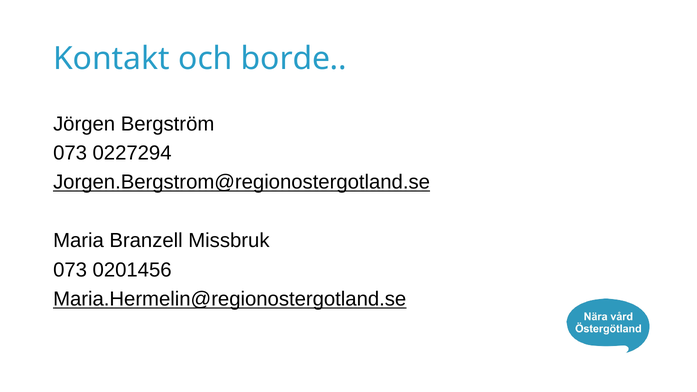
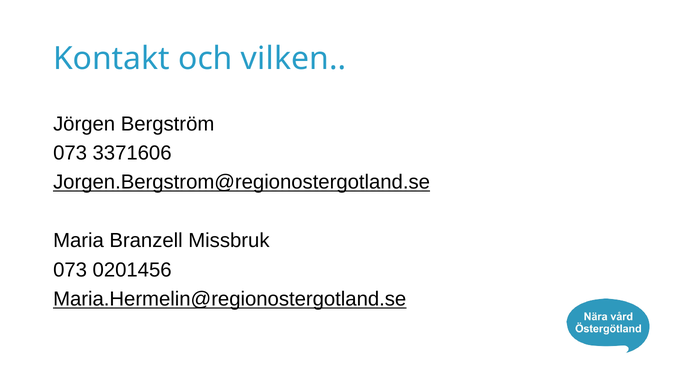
borde: borde -> vilken (294, 59)
0227294: 0227294 -> 3371606 (132, 153)
